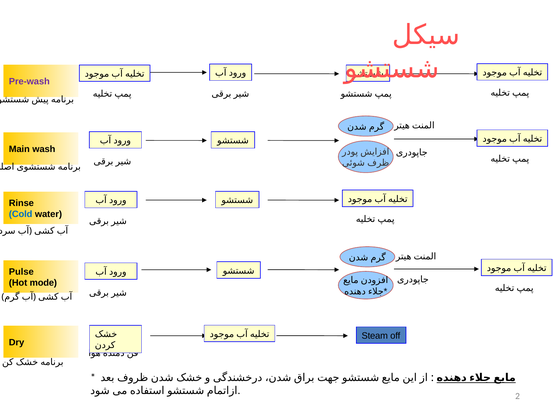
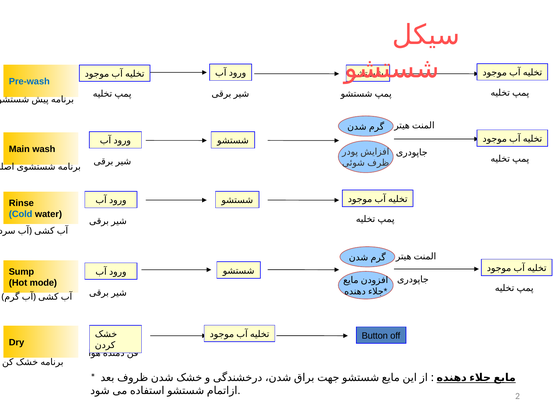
Pre-wash colour: purple -> blue (29, 81)
Pulse: Pulse -> Sump (21, 272)
Steam: Steam -> Button (375, 335)
